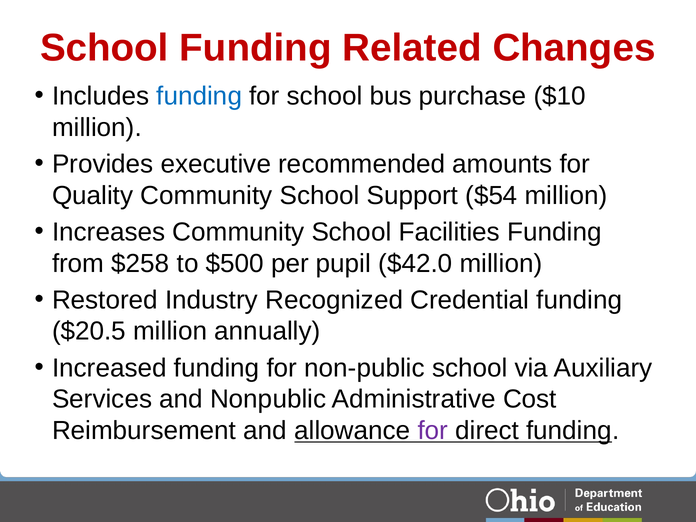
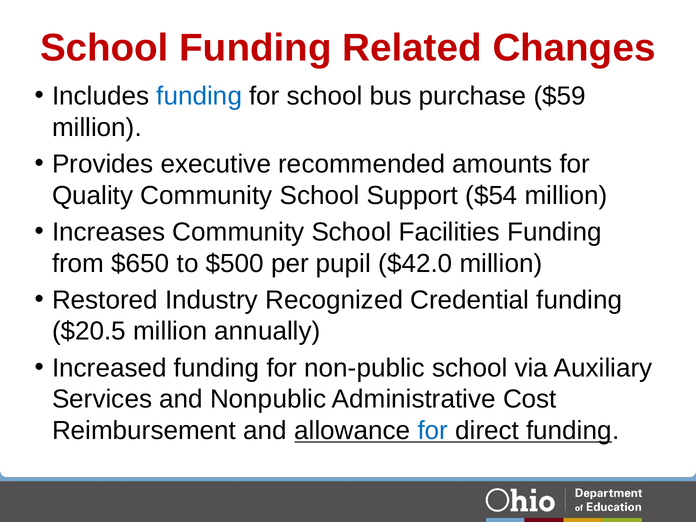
$10: $10 -> $59 (560, 96)
$258: $258 -> $650 (140, 263)
for colour: purple -> blue (433, 431)
